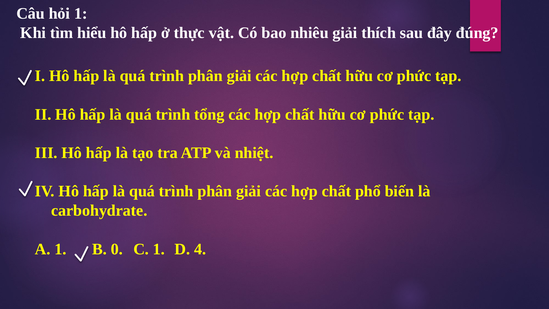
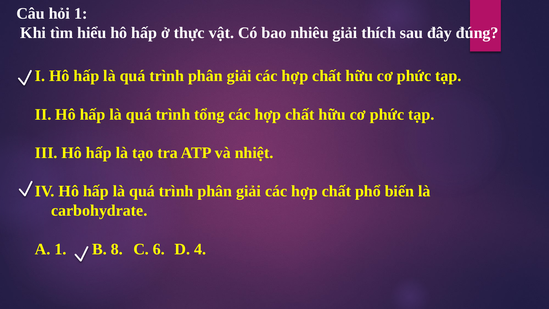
0: 0 -> 8 (117, 249)
C 1: 1 -> 6 (159, 249)
